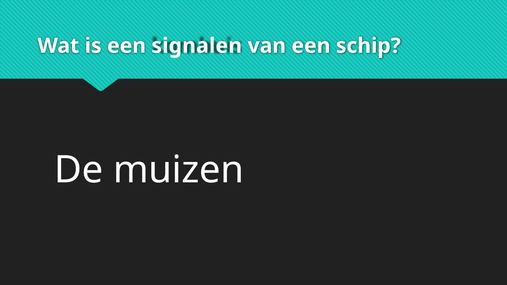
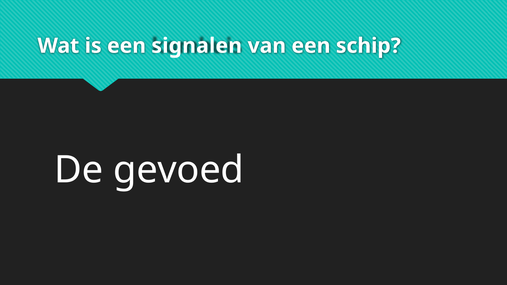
muizen: muizen -> gevoed (179, 170)
